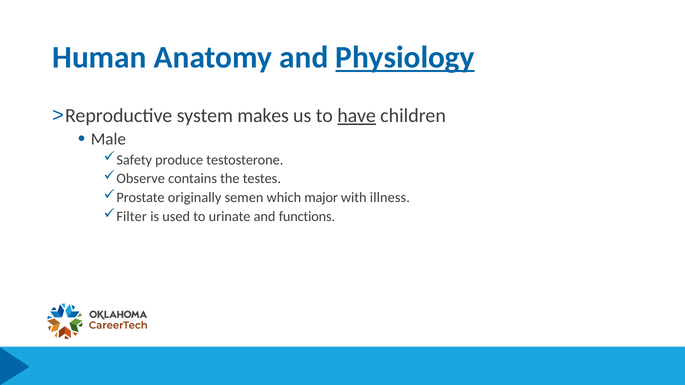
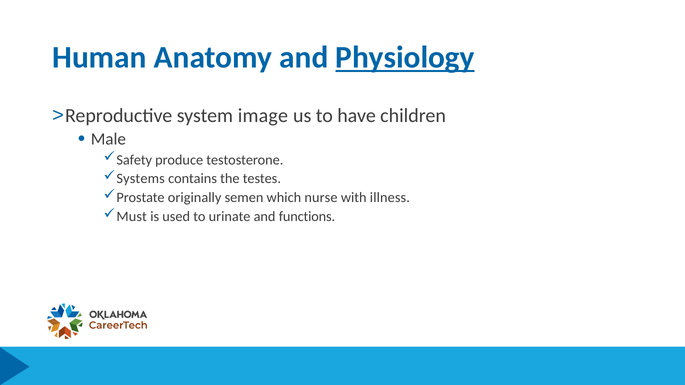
makes: makes -> image (263, 116)
have underline: present -> none (357, 116)
Observe: Observe -> Systems (141, 179)
major: major -> nurse (321, 198)
Filter: Filter -> Must (132, 217)
